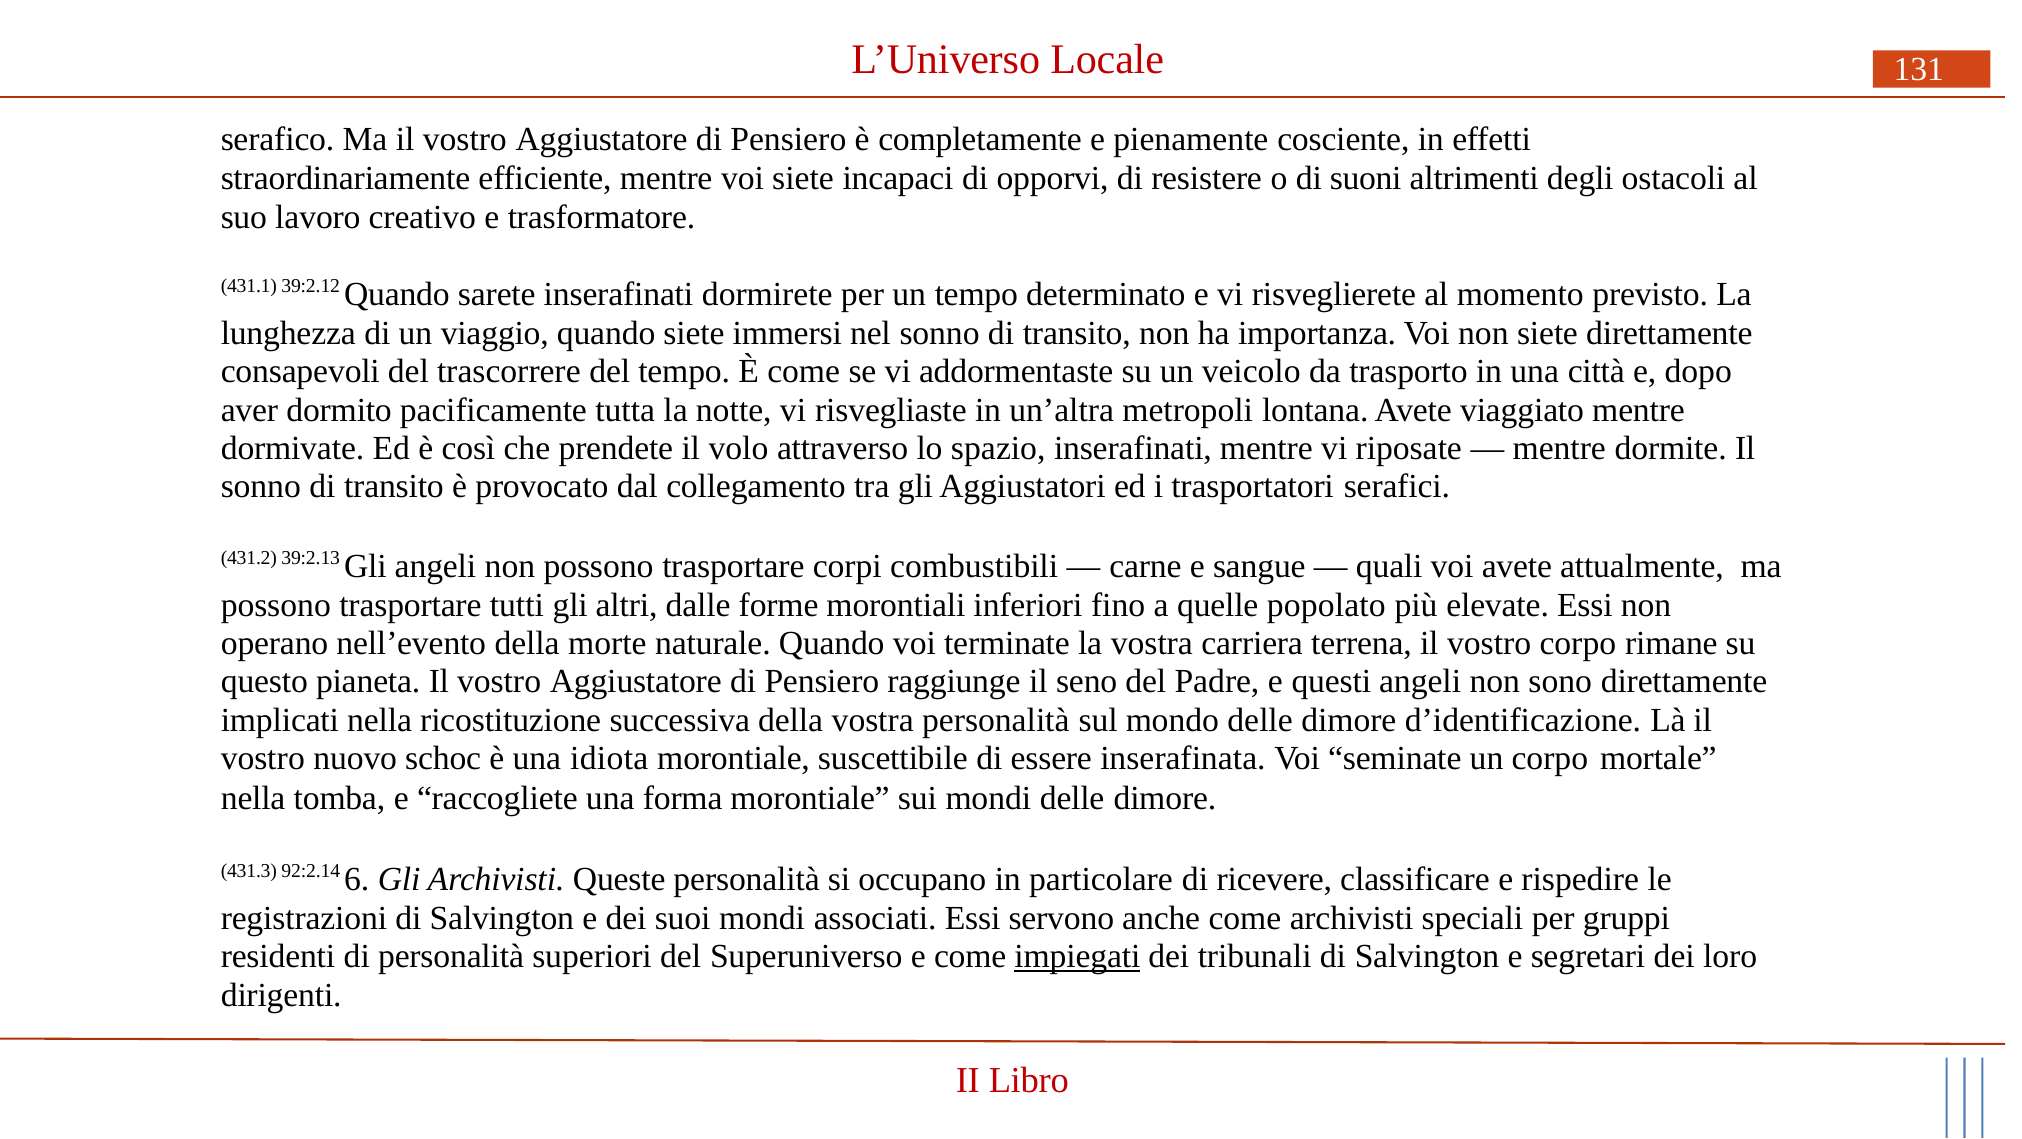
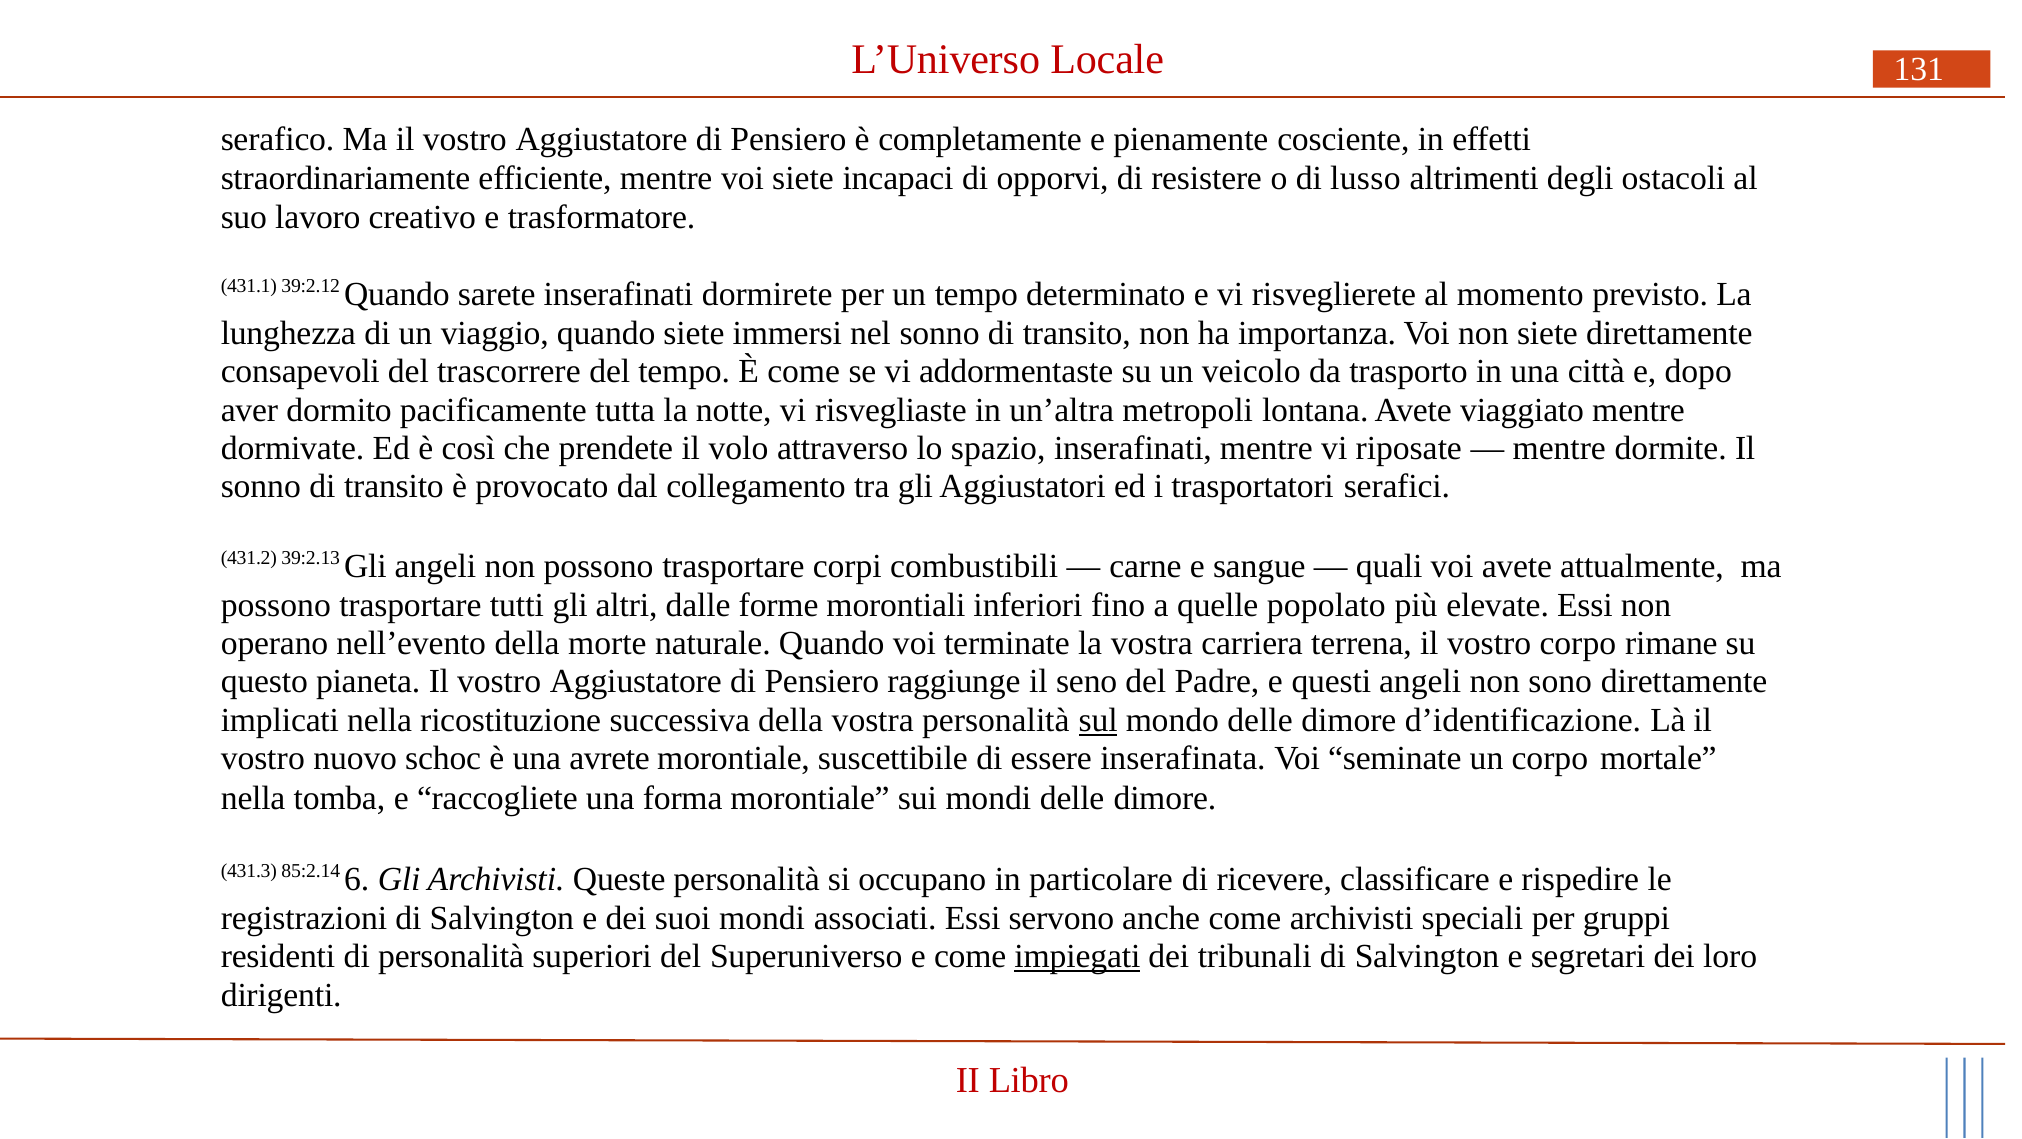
suoni: suoni -> lusso (1365, 179)
sul underline: none -> present (1098, 720)
idiota: idiota -> avrete (610, 759)
92:2.14: 92:2.14 -> 85:2.14 (311, 871)
